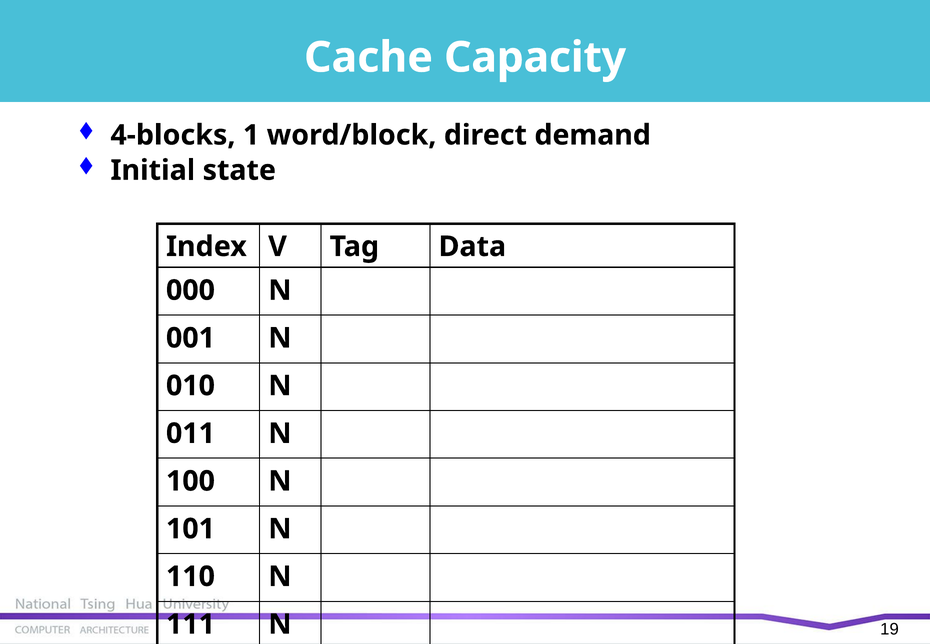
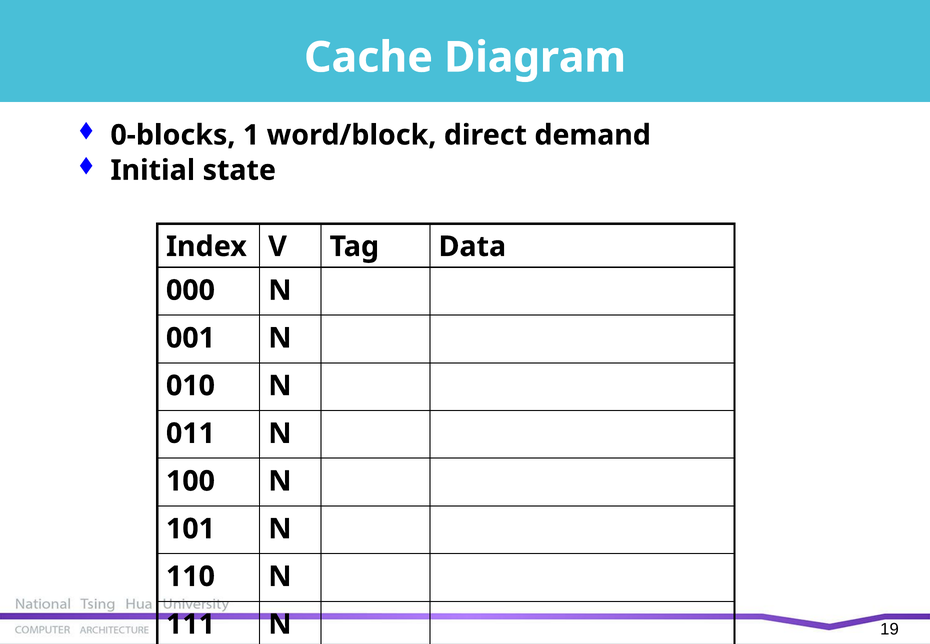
Capacity: Capacity -> Diagram (535, 58)
4-blocks: 4-blocks -> 0-blocks (173, 135)
